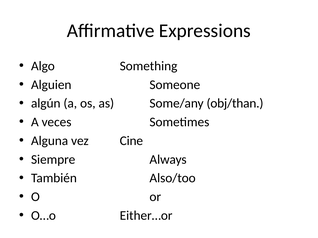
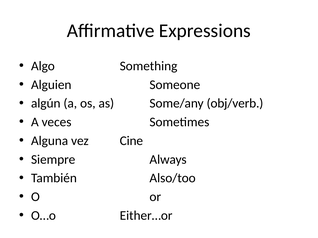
obj/than: obj/than -> obj/verb (235, 104)
